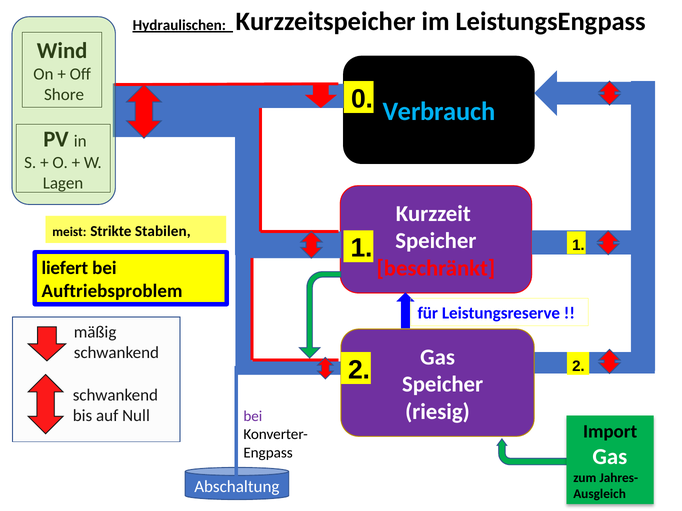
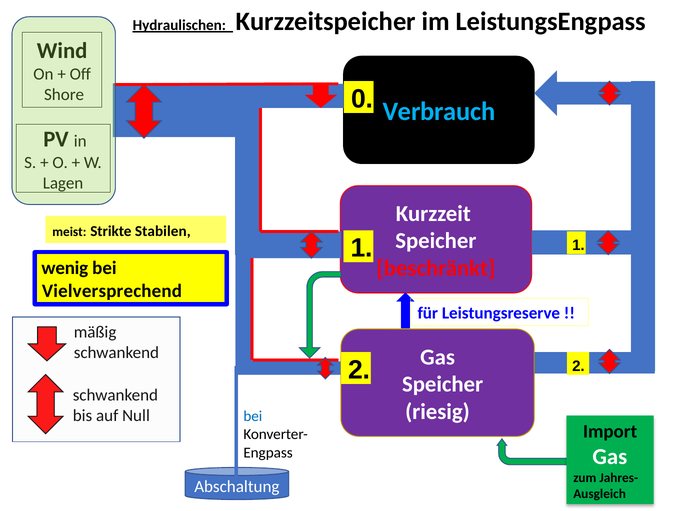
liefert: liefert -> wenig (65, 268)
Auftriebsproblem: Auftriebsproblem -> Vielversprechend (112, 291)
bei colour: purple -> blue (253, 417)
